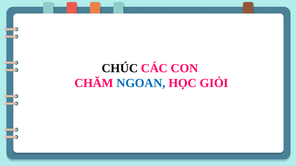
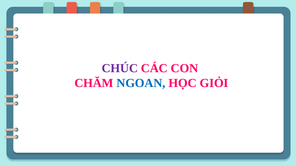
CHÚC colour: black -> purple (120, 69)
